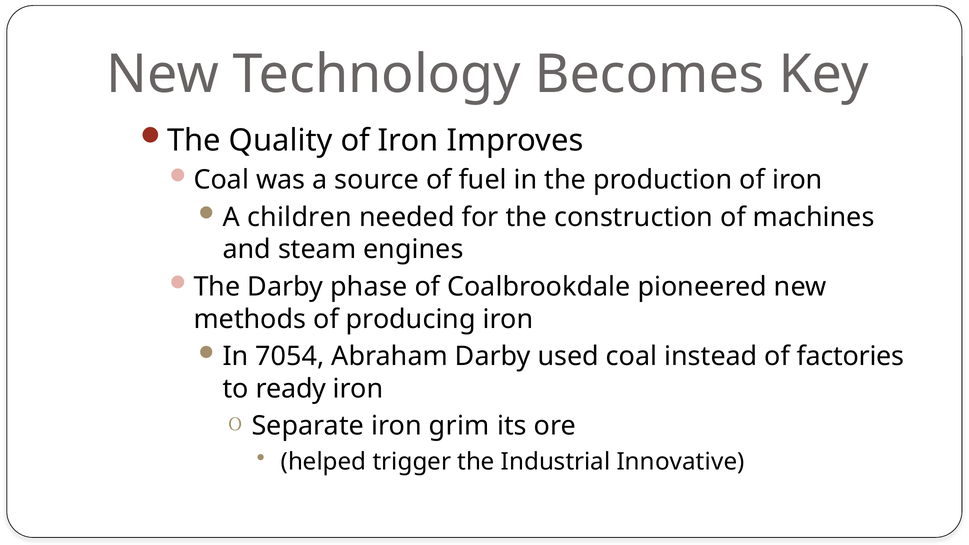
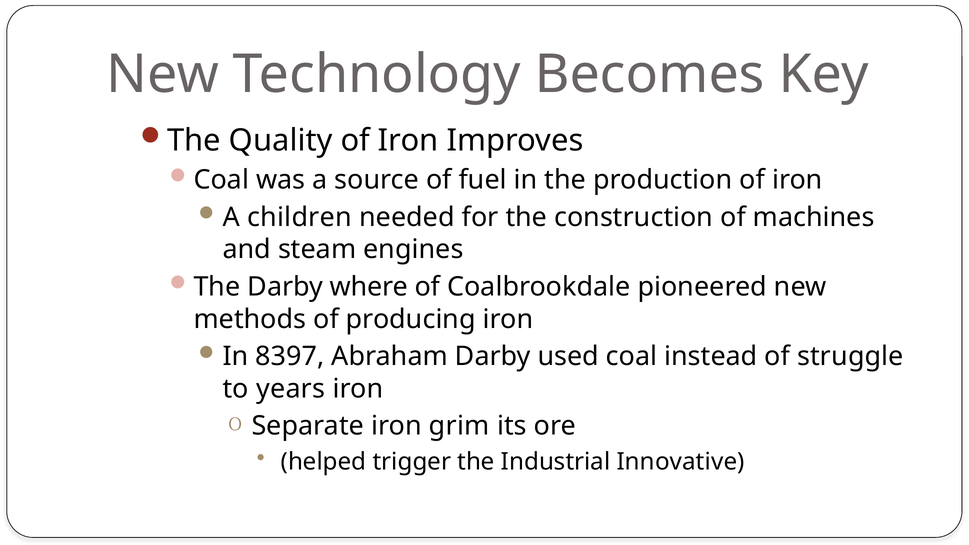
phase: phase -> where (369, 287)
7054: 7054 -> 8397 (290, 357)
factories: factories -> struggle (850, 357)
ready: ready -> years (291, 389)
